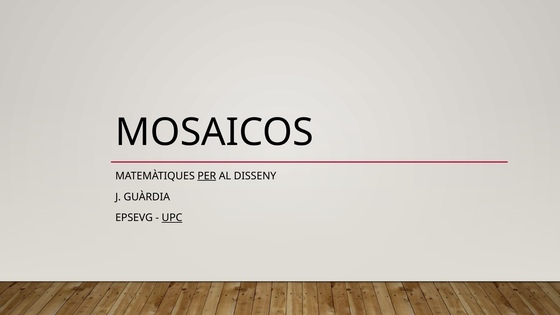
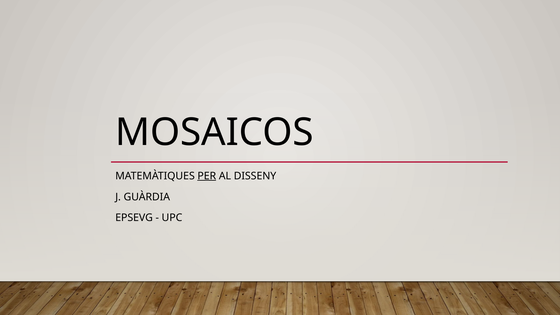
UPC underline: present -> none (172, 218)
